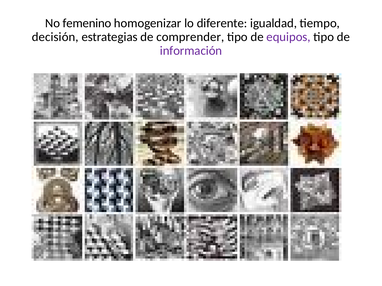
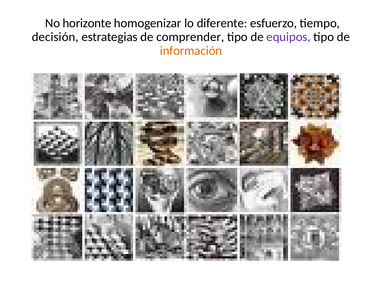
femenino: femenino -> horizonte (87, 23)
igualdad: igualdad -> esfuerzo (274, 23)
información colour: purple -> orange (191, 51)
